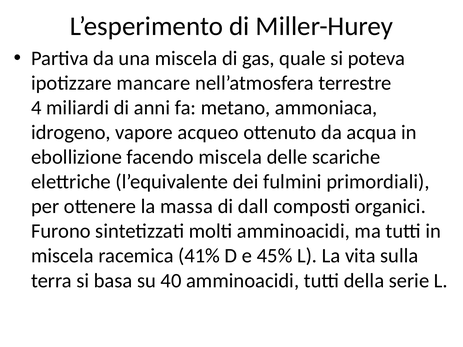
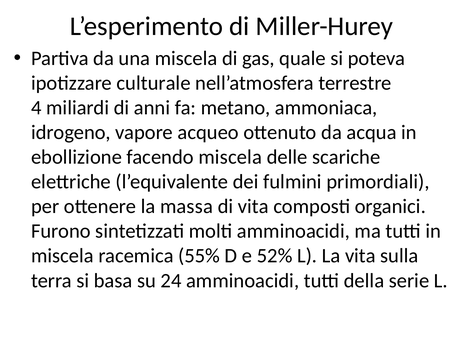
mancare: mancare -> culturale (154, 83)
di dall: dall -> vita (253, 207)
41%: 41% -> 55% (199, 256)
45%: 45% -> 52% (275, 256)
40: 40 -> 24 (171, 281)
